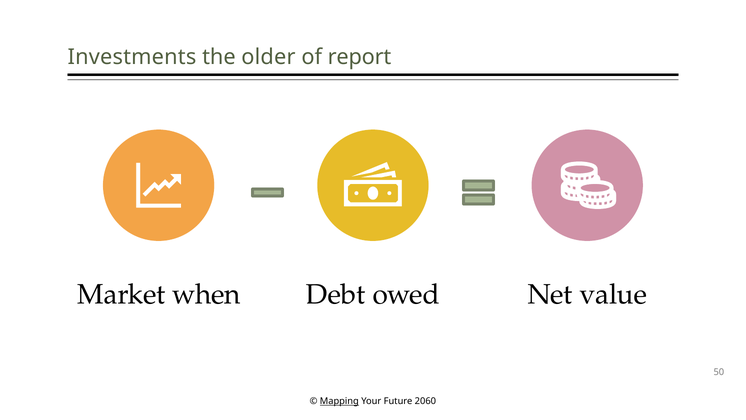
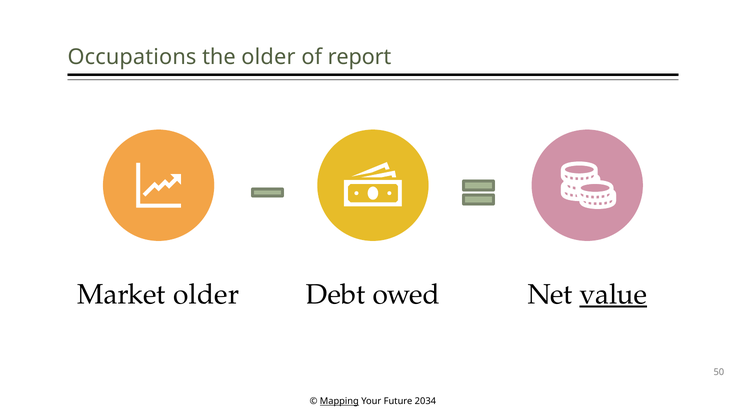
Investments: Investments -> Occupations (132, 57)
when: when -> older (206, 294)
value underline: none -> present (613, 294)
2060: 2060 -> 2034 (425, 401)
